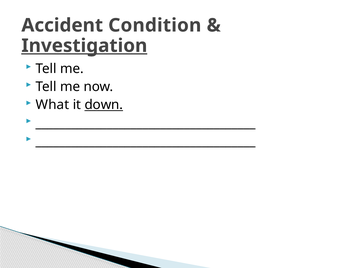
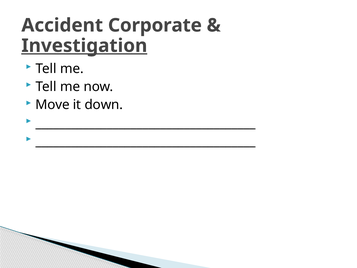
Condition: Condition -> Corporate (155, 25)
What: What -> Move (53, 105)
down underline: present -> none (104, 105)
